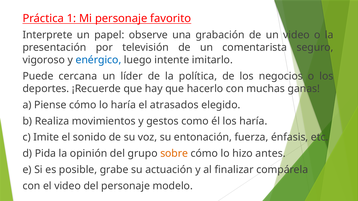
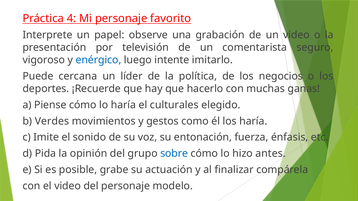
1: 1 -> 4 (71, 18)
atrasados: atrasados -> culturales (174, 105)
Realiza: Realiza -> Verdes (52, 121)
sobre colour: orange -> blue (174, 154)
